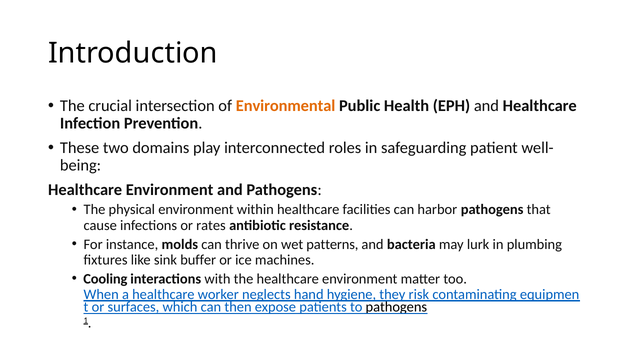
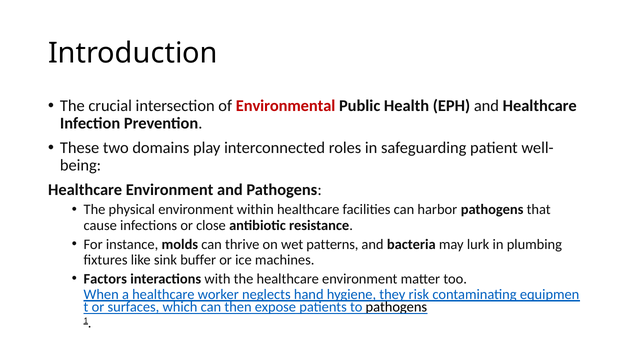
Environmental colour: orange -> red (286, 106)
rates: rates -> close (211, 225)
Cooling: Cooling -> Factors (105, 279)
